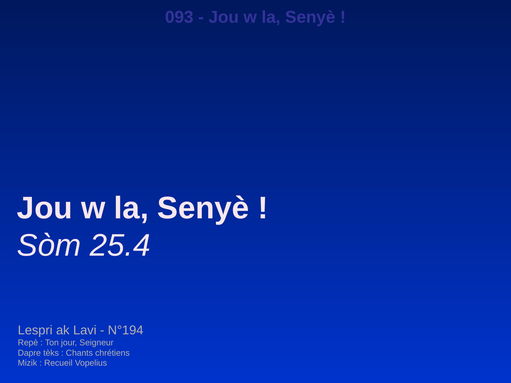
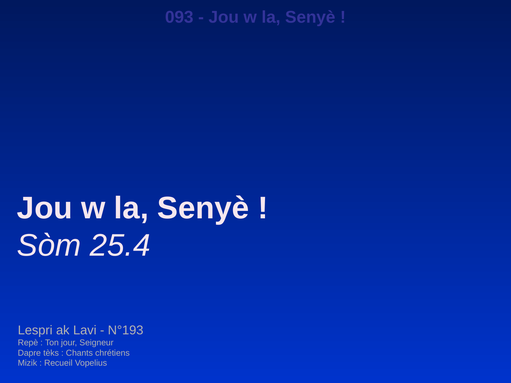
N°194: N°194 -> N°193 (126, 330)
